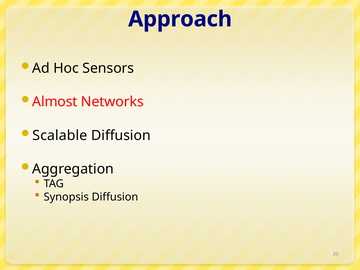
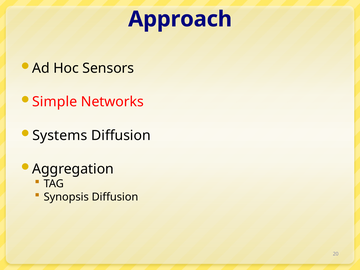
Almost: Almost -> Simple (55, 102)
Scalable: Scalable -> Systems (60, 135)
